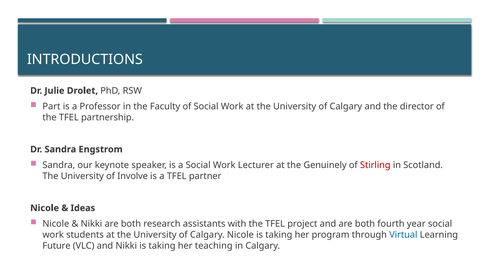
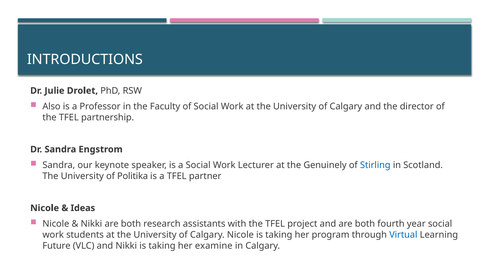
Part: Part -> Also (52, 107)
Stirling colour: red -> blue (375, 165)
Involve: Involve -> Politika (133, 176)
teaching: teaching -> examine (214, 246)
